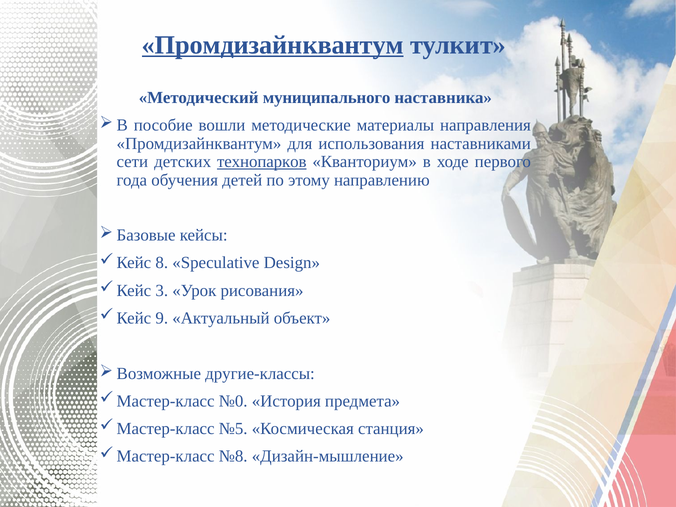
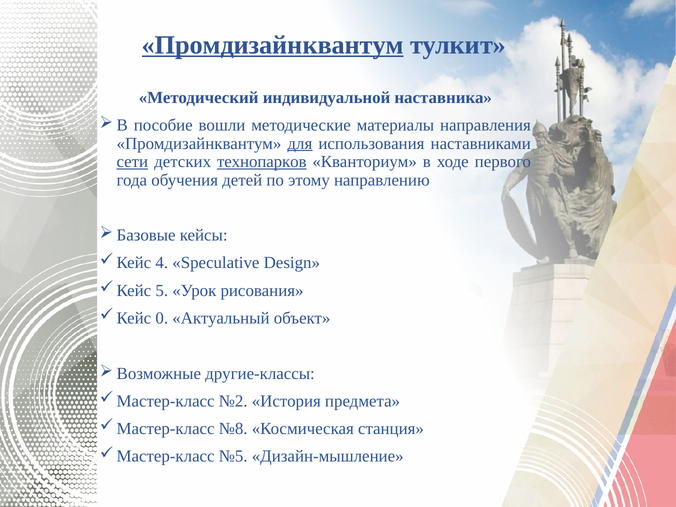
муниципального: муниципального -> индивидуальной (327, 98)
для underline: none -> present (300, 143)
сети underline: none -> present (132, 162)
8: 8 -> 4 (162, 263)
3: 3 -> 5 (162, 291)
9: 9 -> 0 (162, 318)
№0: №0 -> №2 (233, 401)
№5: №5 -> №8 (233, 429)
№8: №8 -> №5 (233, 456)
